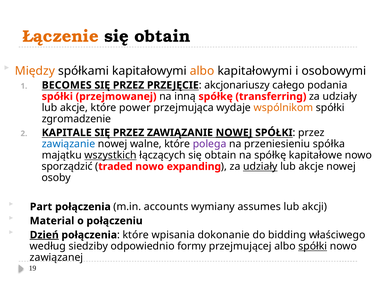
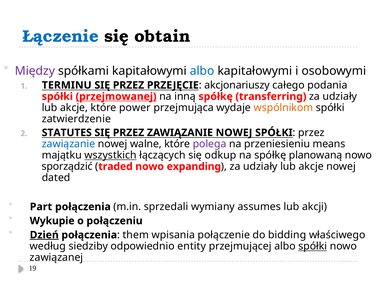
Łączenie colour: orange -> blue (61, 36)
Między colour: orange -> purple (35, 71)
albo colour: orange -> blue (202, 71)
BECOMES: BECOMES -> TERMINU (67, 85)
przejmowanej underline: none -> present (116, 96)
zgromadzenie: zgromadzenie -> zatwierdzenie (76, 119)
KAPITALE: KAPITALE -> STATUTES (67, 133)
NOWEJ underline: present -> none (234, 133)
spółka: spółka -> means (329, 144)
łączących się obtain: obtain -> odkup (220, 155)
kapitałowe: kapitałowe -> planowaną (316, 155)
udziały underline: present -> none (260, 167)
osoby: osoby -> dated (56, 178)
accounts: accounts -> sprzedali (166, 207)
Material: Material -> Wykupie (52, 221)
które: które -> them (136, 235)
dokonanie: dokonanie -> połączenie (224, 235)
formy: formy -> entity (192, 246)
